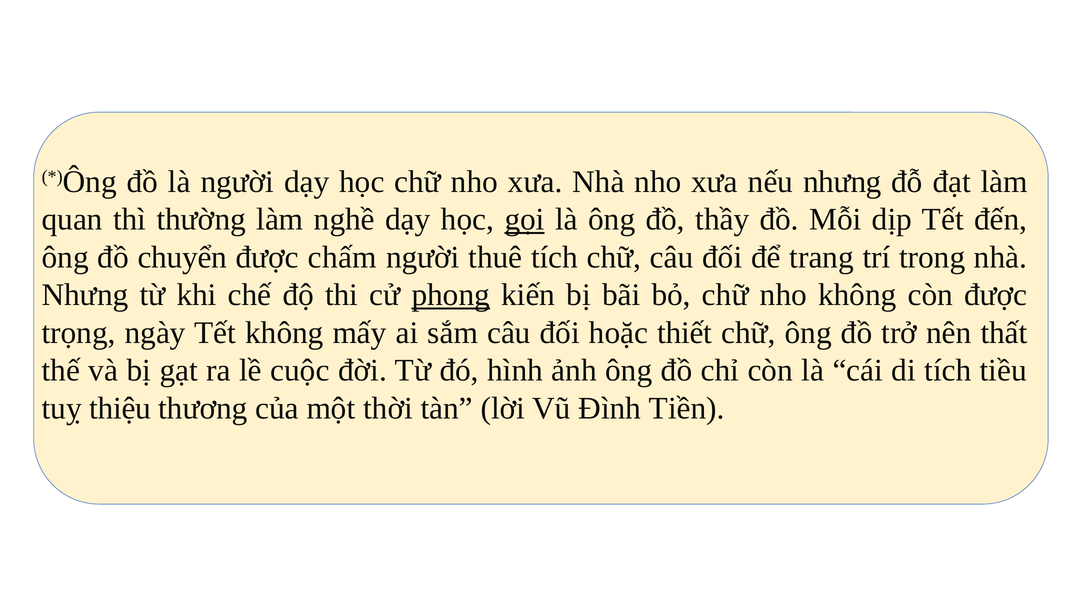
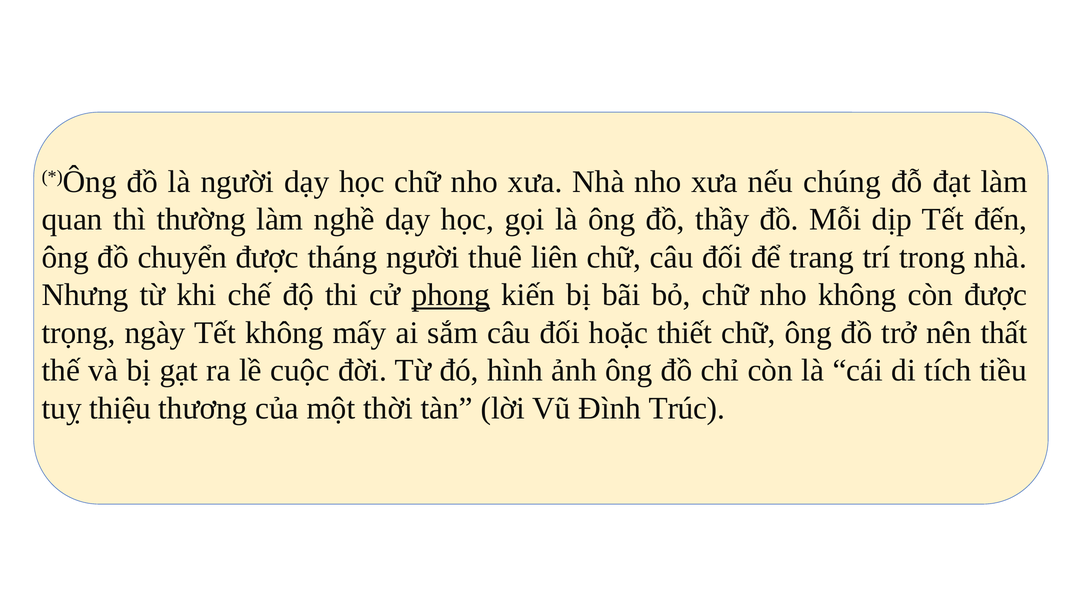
nếu nhưng: nhưng -> chúng (842, 182)
gọi underline: present -> none (525, 219)
chấm: chấm -> tháng (342, 257)
thuê tích: tích -> liên (555, 257)
Tiền: Tiền -> Trúc (687, 408)
